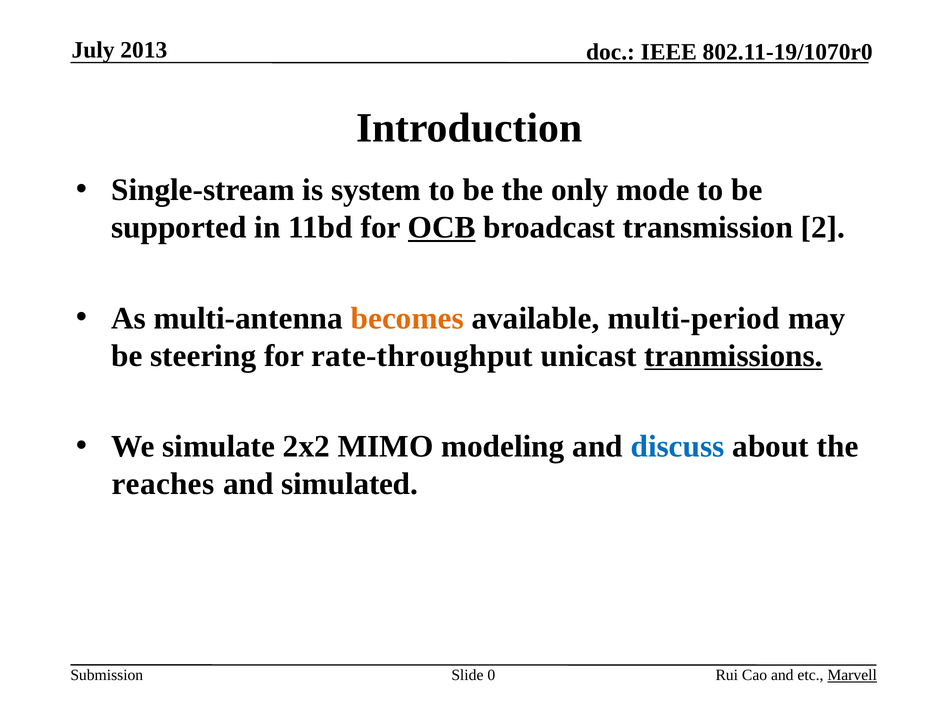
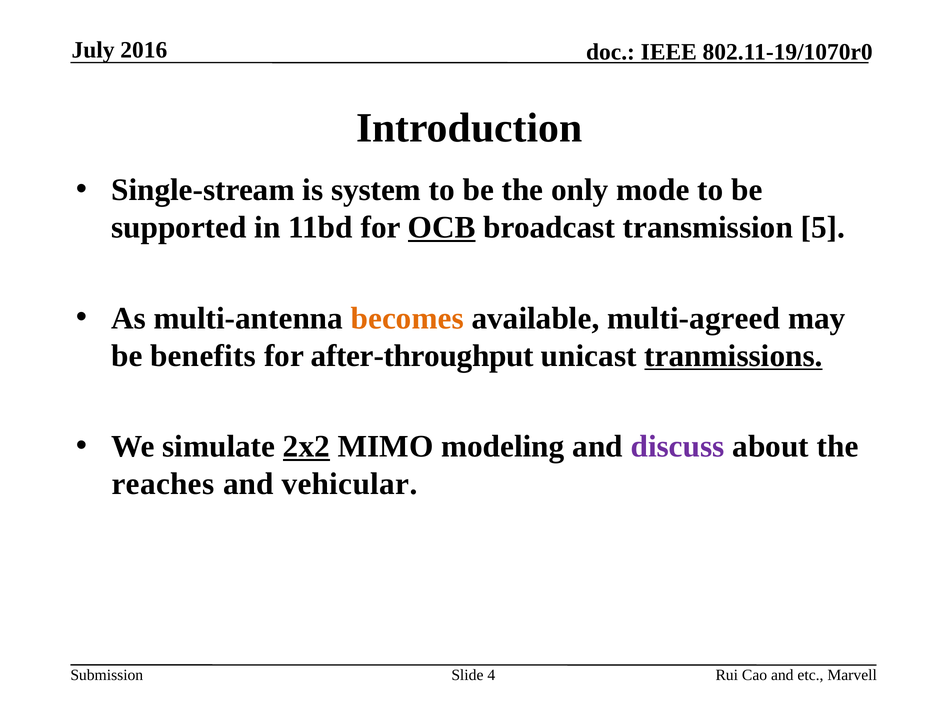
2013: 2013 -> 2016 (144, 50)
2: 2 -> 5 (823, 228)
multi-period: multi-period -> multi-agreed (694, 318)
steering: steering -> benefits (203, 356)
rate-throughput: rate-throughput -> after-throughput (422, 356)
2x2 underline: none -> present (306, 447)
discuss colour: blue -> purple (678, 447)
simulated: simulated -> vehicular (349, 484)
0: 0 -> 4 (491, 675)
Marvell underline: present -> none (852, 675)
